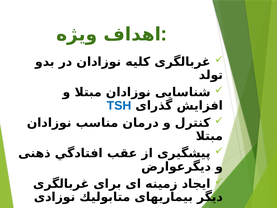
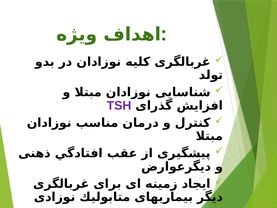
TSH colour: blue -> purple (119, 105)
